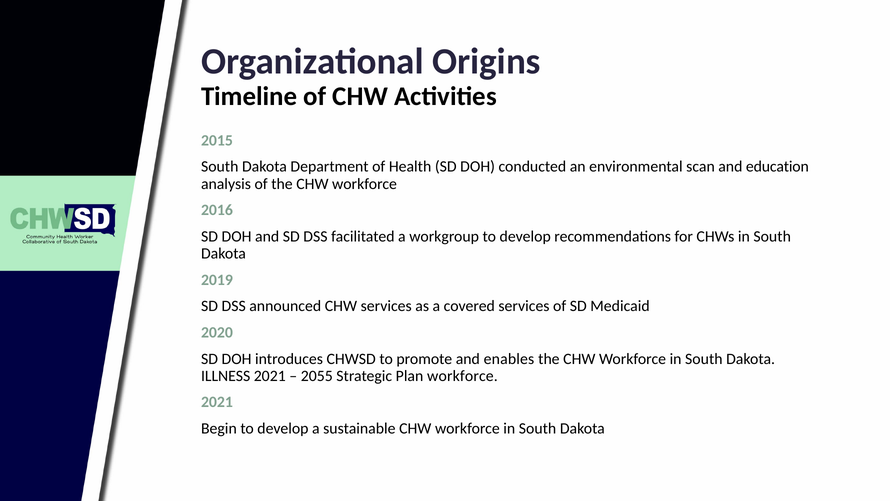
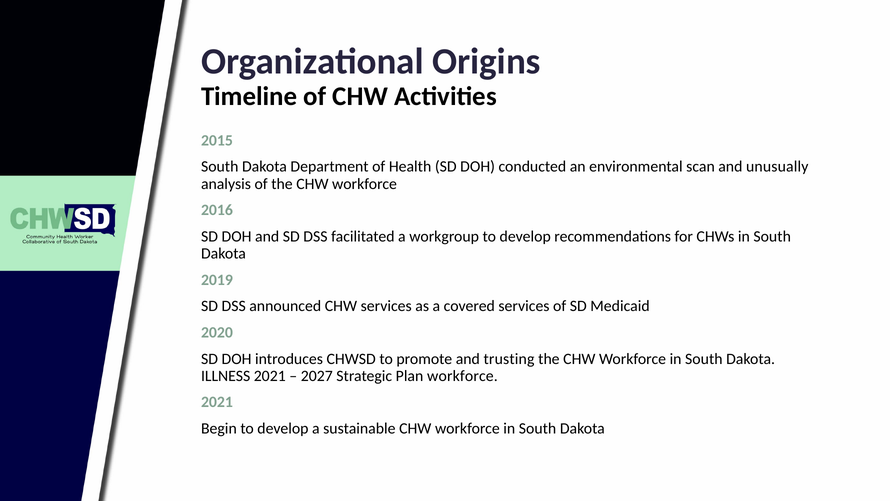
education: education -> unusually (777, 167)
enables: enables -> trusting (509, 359)
2055: 2055 -> 2027 (317, 376)
